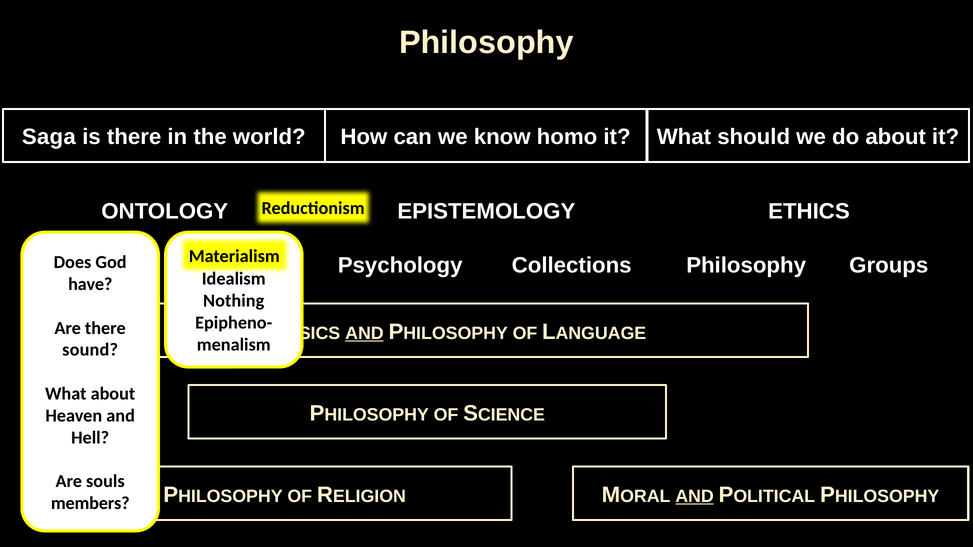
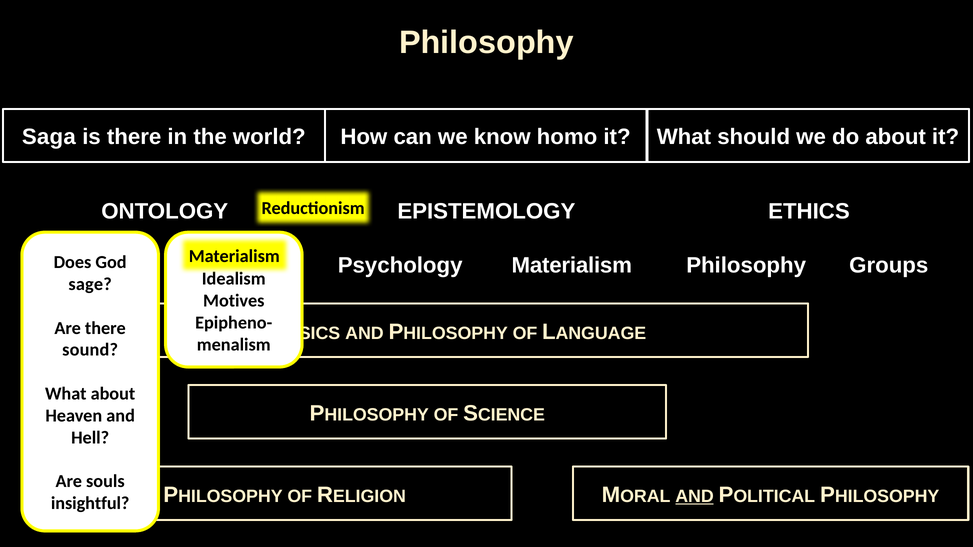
Psychology Collections: Collections -> Materialism (572, 265)
have: have -> sage (90, 284)
Nothing: Nothing -> Motives (234, 301)
AND underline: present -> none (364, 333)
members: members -> insightful (90, 503)
